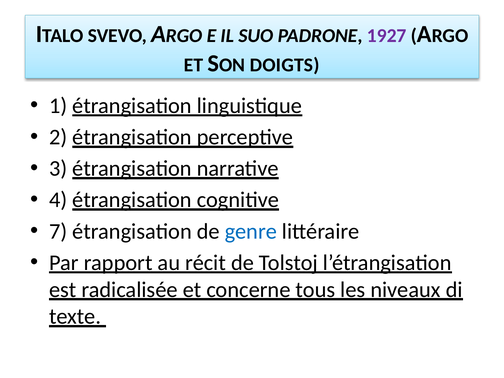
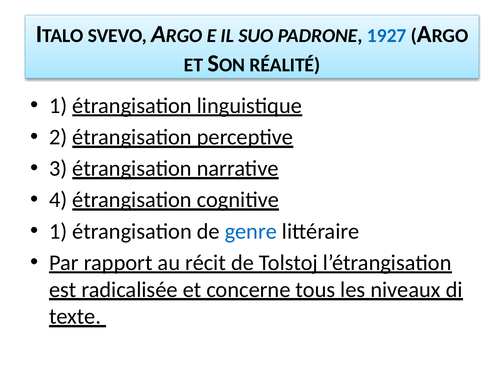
1927 colour: purple -> blue (387, 36)
DOIGTS: DOIGTS -> RÉALITÉ (285, 65)
7: 7 -> 1 (58, 231)
